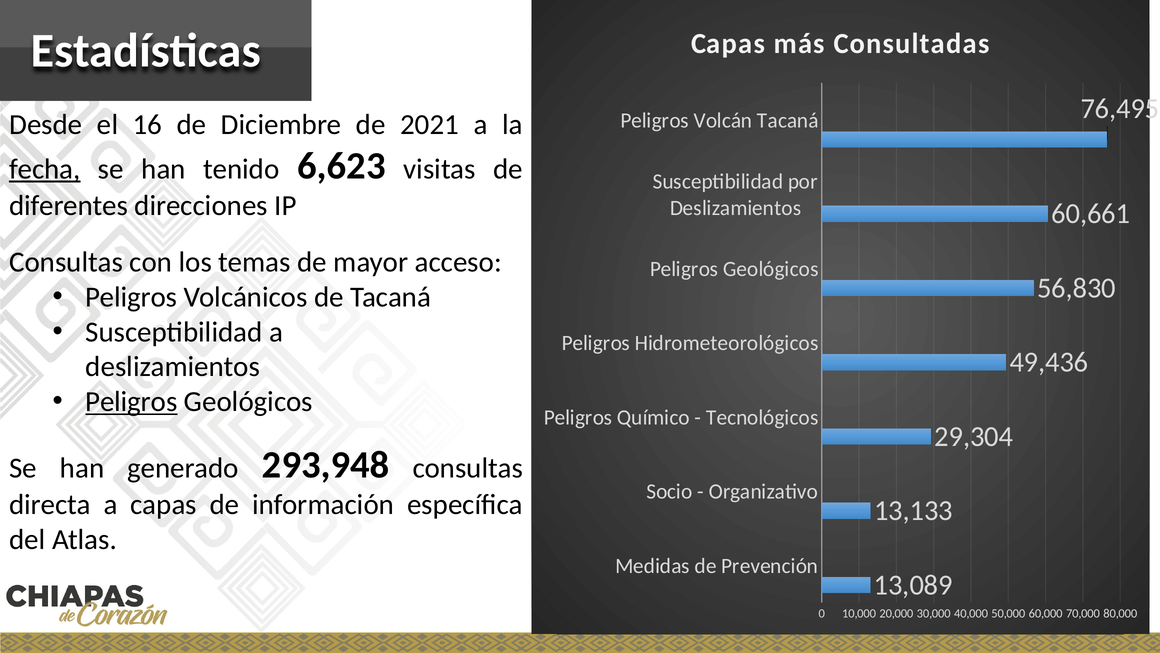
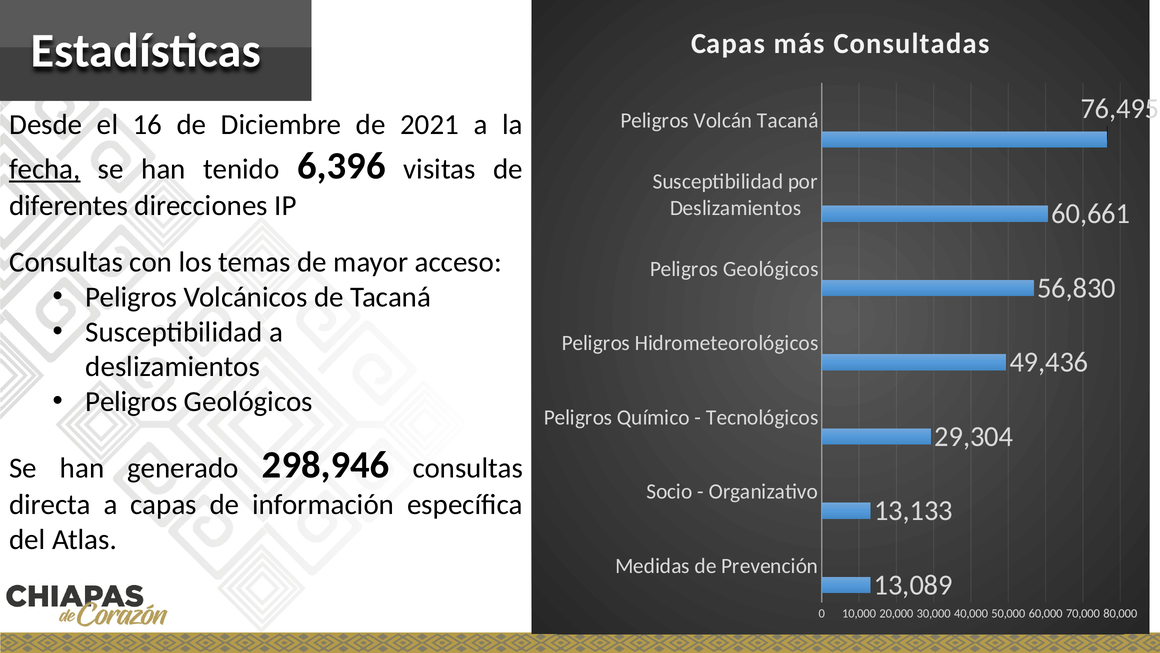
6,623: 6,623 -> 6,396 (341, 166)
Peligros underline: present -> none (131, 401)
293,948: 293,948 -> 298,946 (326, 464)
